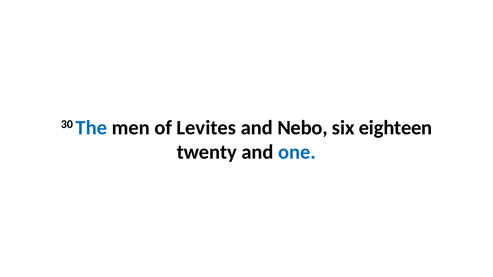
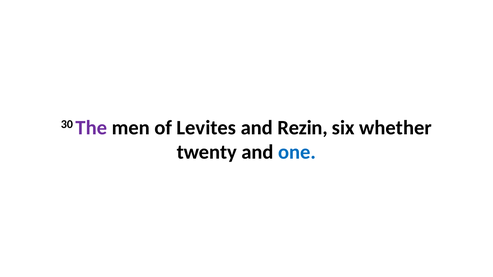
The colour: blue -> purple (91, 128)
Nebo: Nebo -> Rezin (303, 128)
eighteen: eighteen -> whether (395, 128)
